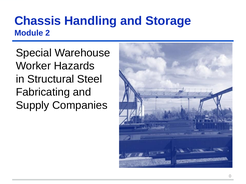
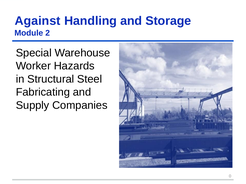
Chassis: Chassis -> Against (38, 21)
